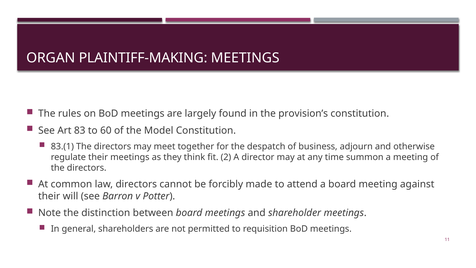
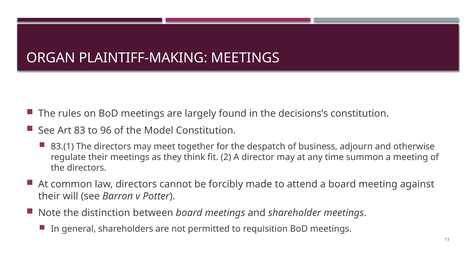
provision’s: provision’s -> decisions’s (303, 113)
60: 60 -> 96 (106, 130)
